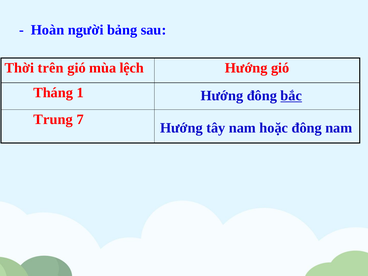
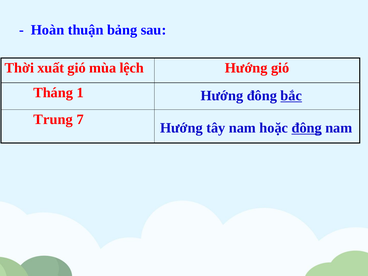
người: người -> thuận (86, 30)
trên: trên -> xuất (51, 68)
đông underline: none -> present (307, 128)
